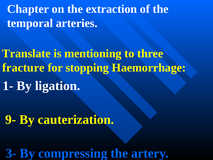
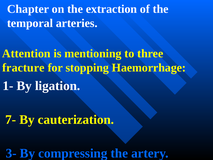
Translate: Translate -> Attention (26, 53)
9-: 9- -> 7- (11, 119)
